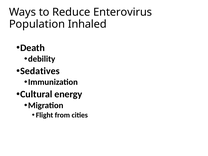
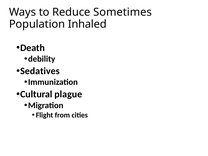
Enterovirus: Enterovirus -> Sometimes (123, 12)
energy: energy -> plague (68, 94)
